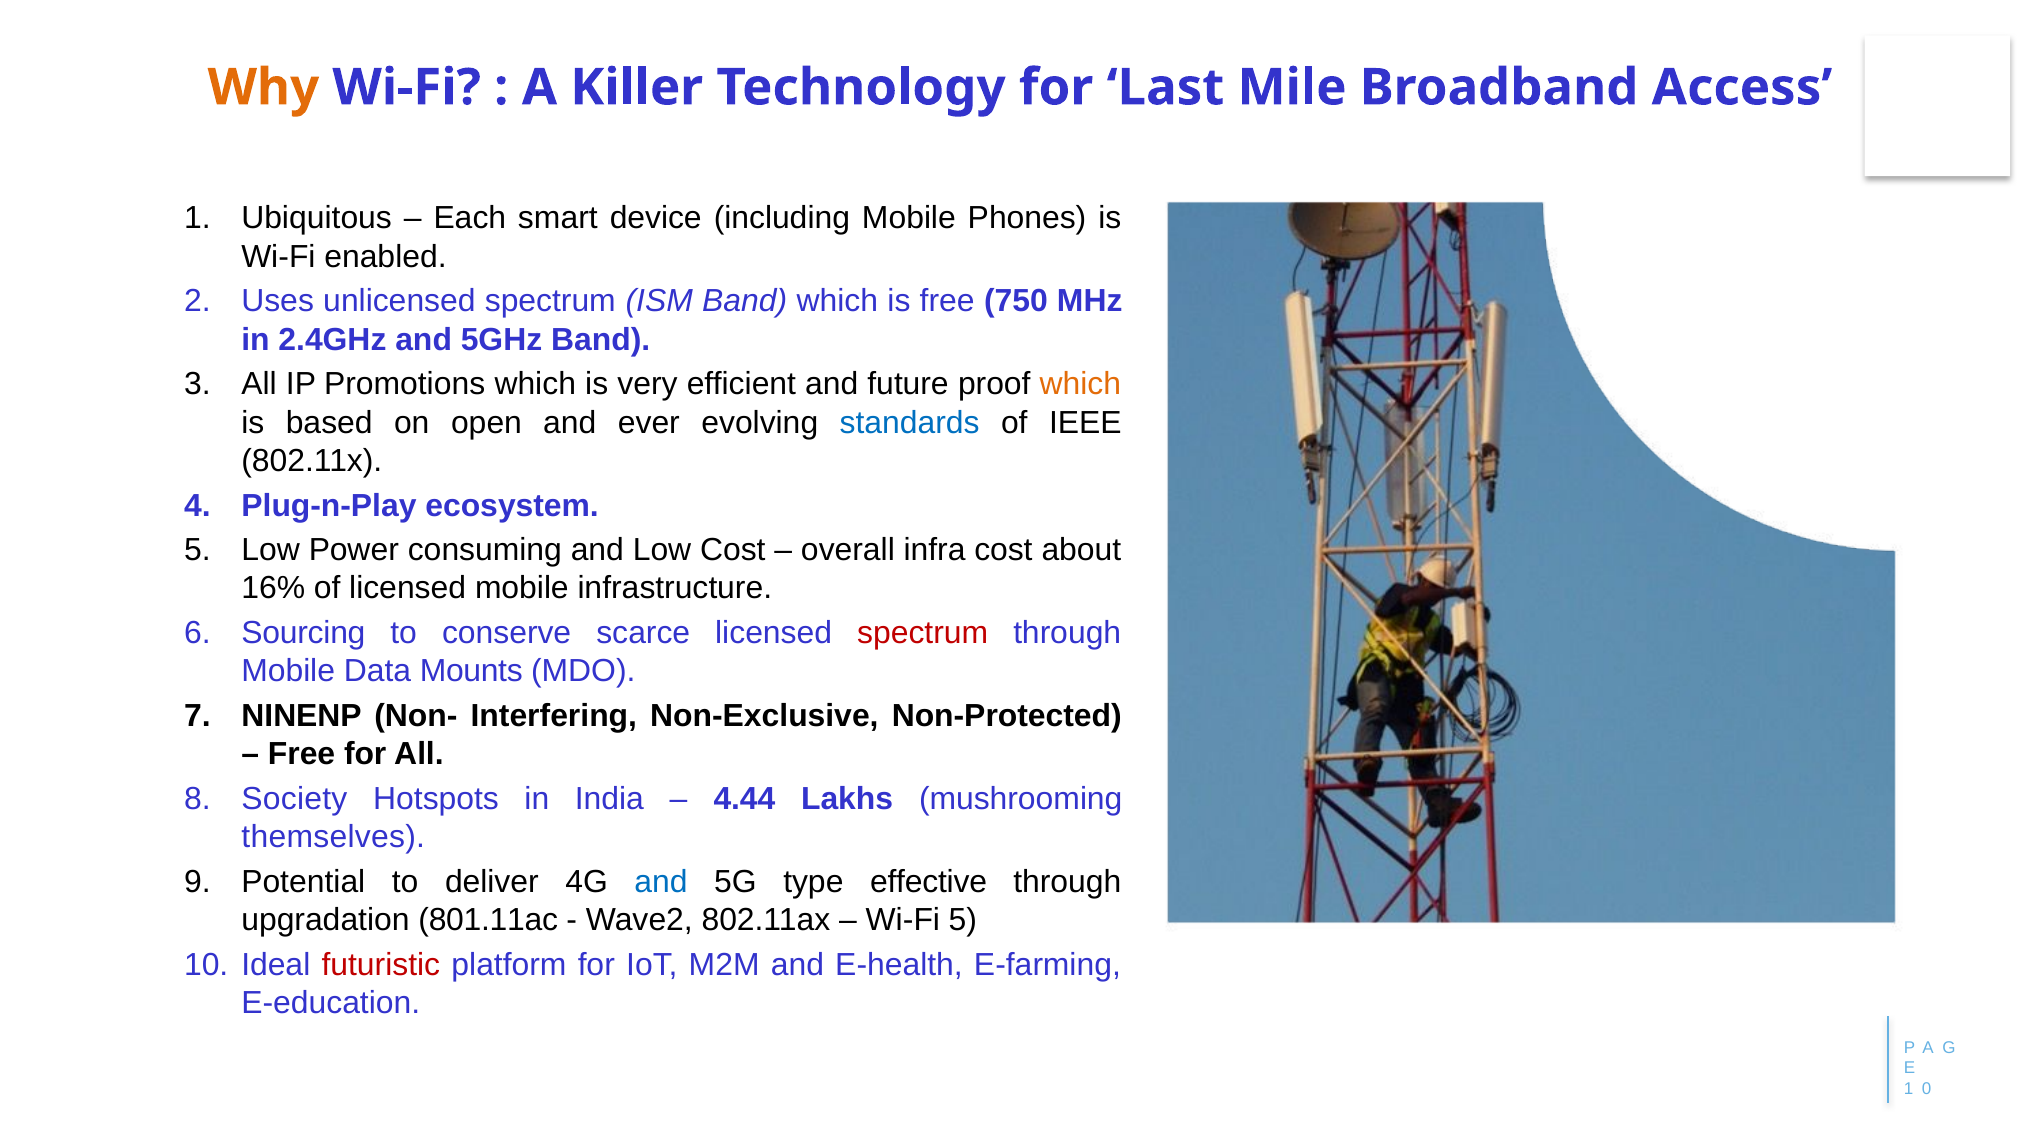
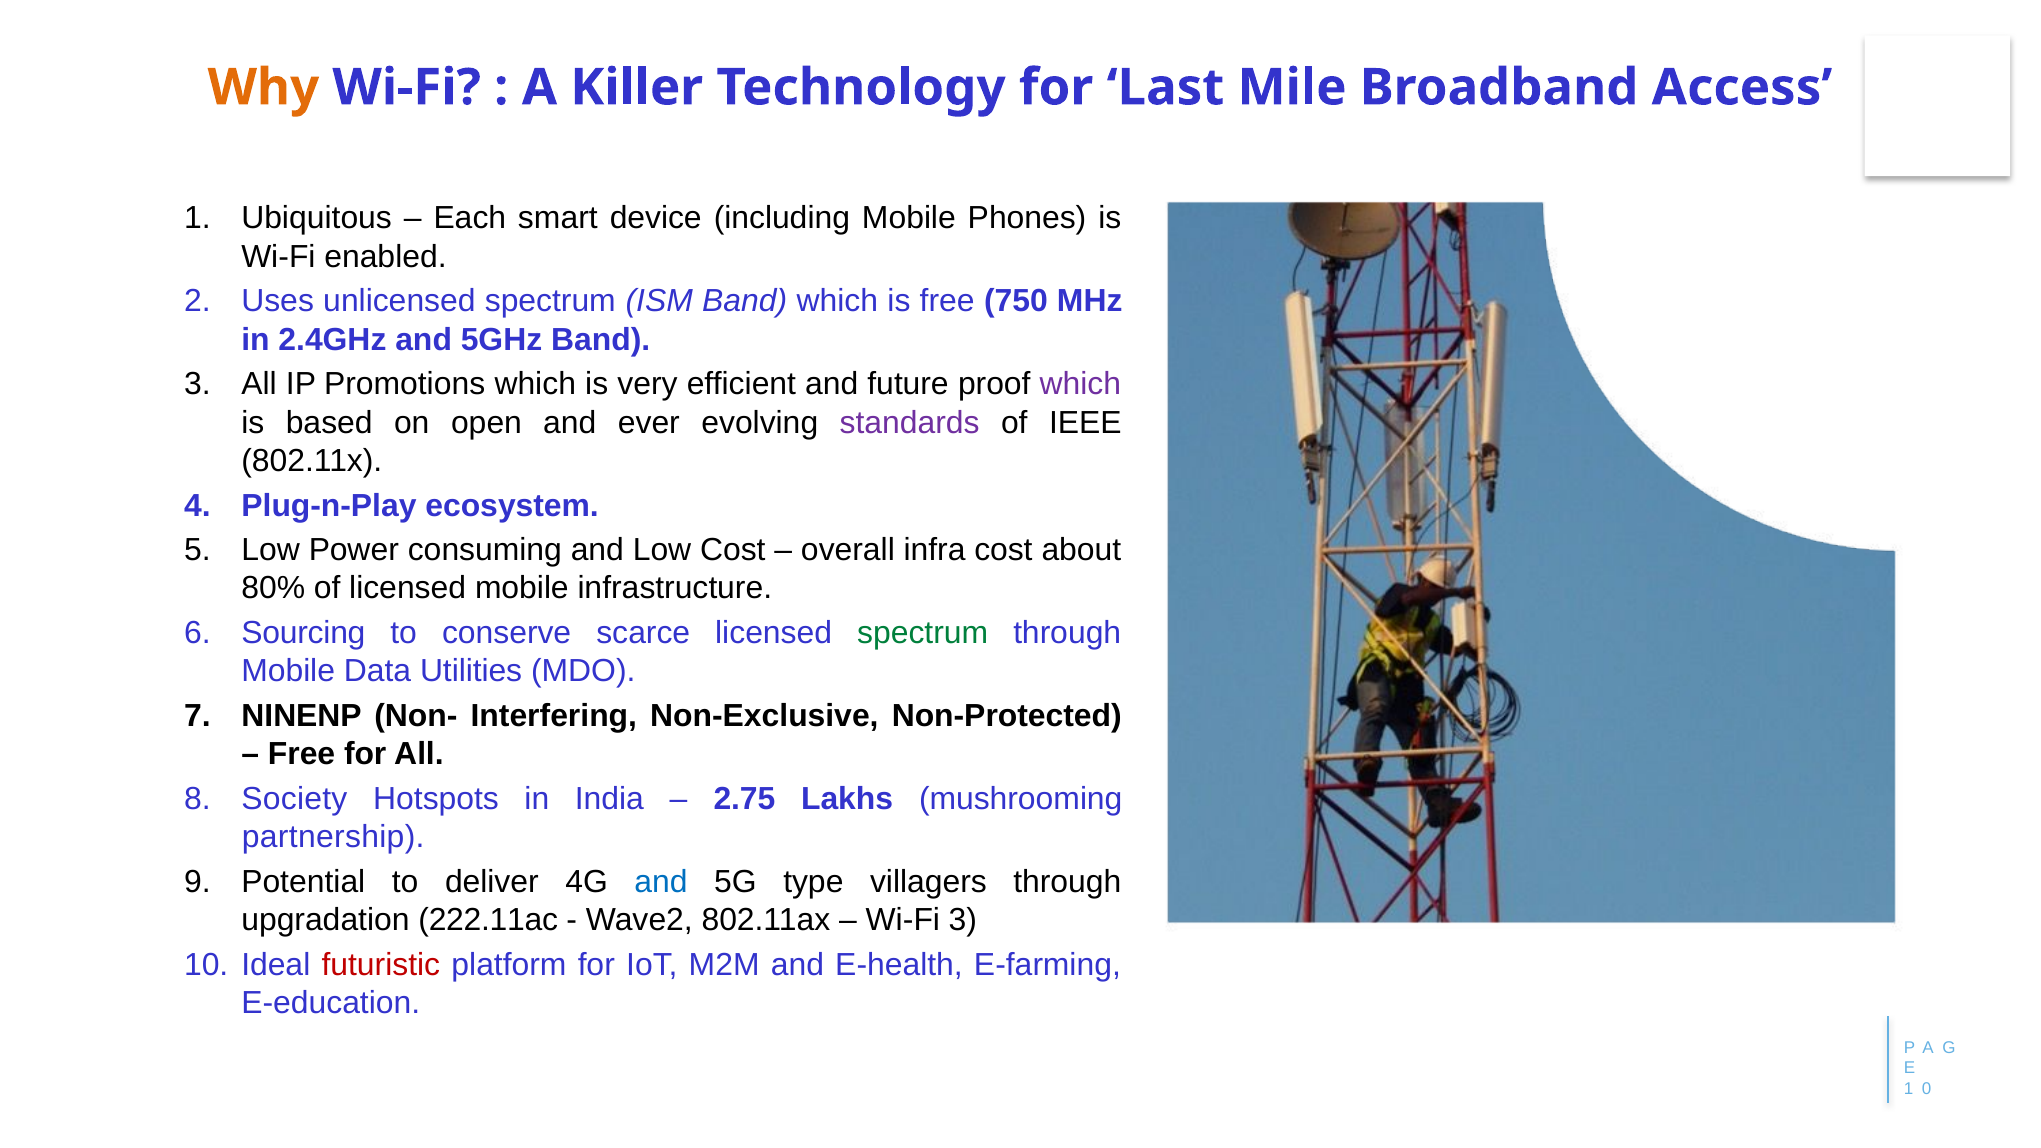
which colour: orange -> purple (1080, 384)
standards colour: blue -> purple (910, 423)
16%: 16% -> 80% (273, 588)
spectrum colour: red -> green (923, 633)
Mounts: Mounts -> Utilities (471, 671)
4.44: 4.44 -> 2.75 (744, 799)
themselves: themselves -> partnership (333, 837)
effective: effective -> villagers (928, 882)
801.11ac: 801.11ac -> 222.11ac (488, 920)
Wi-Fi 5: 5 -> 3 (963, 920)
